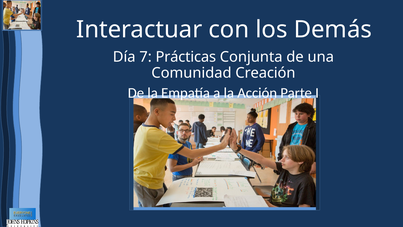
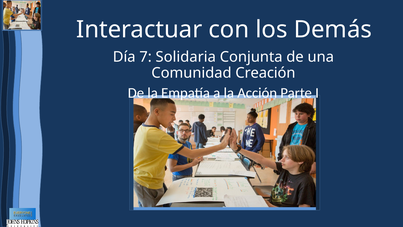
Prácticas: Prácticas -> Solidaria (186, 57)
